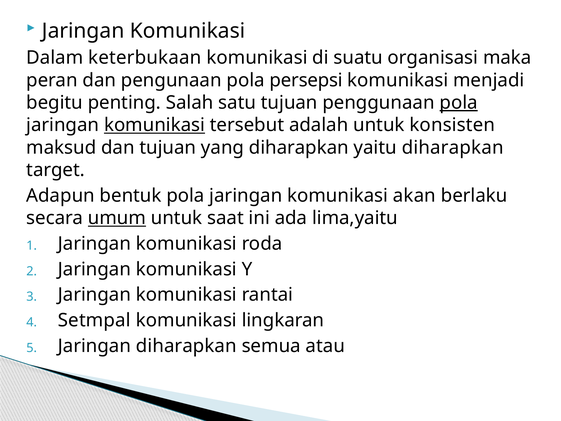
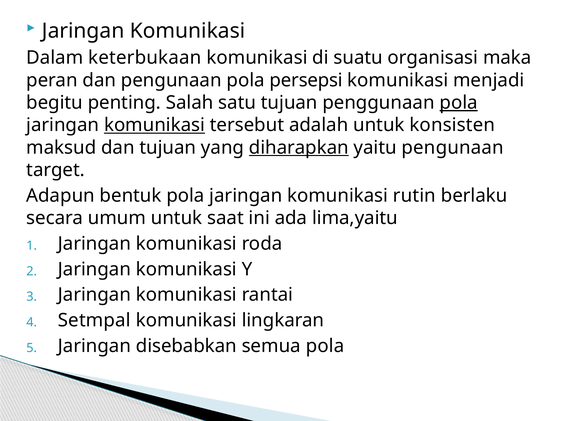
diharapkan underline: none -> present (299, 147)
yaitu diharapkan: diharapkan -> pengunaan (453, 147)
akan: akan -> rutin (414, 195)
umum underline: present -> none (117, 218)
Jaringan diharapkan: diharapkan -> disebabkan (186, 346)
semua atau: atau -> pola (325, 346)
